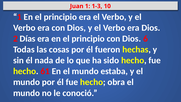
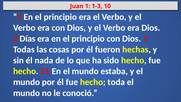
Dios 6: 6 -> 1 (145, 39)
61: 61 -> 51 (45, 71)
obra: obra -> toda (116, 82)
